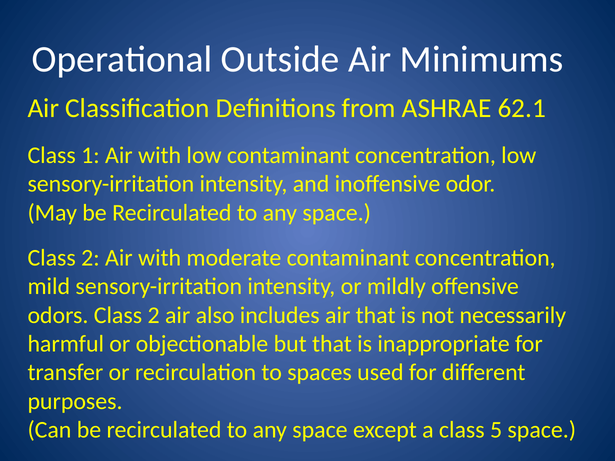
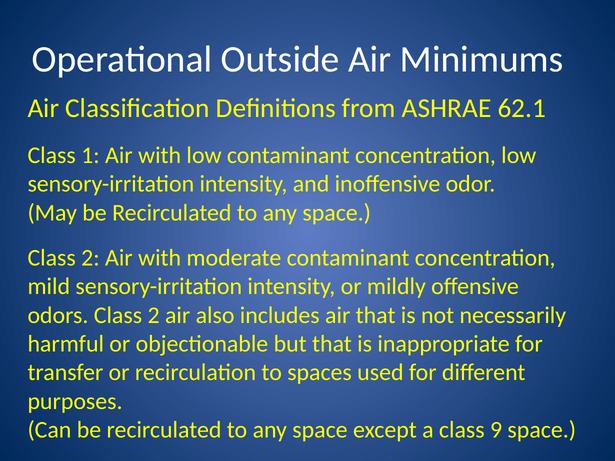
5: 5 -> 9 (496, 430)
